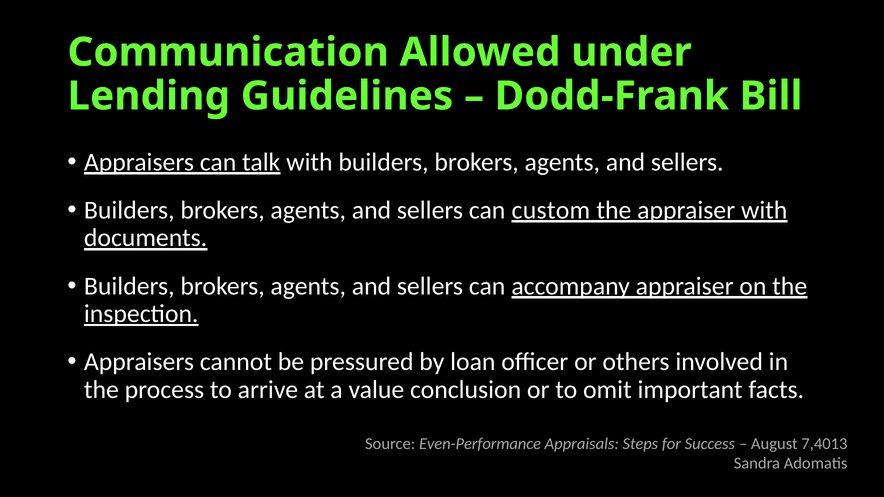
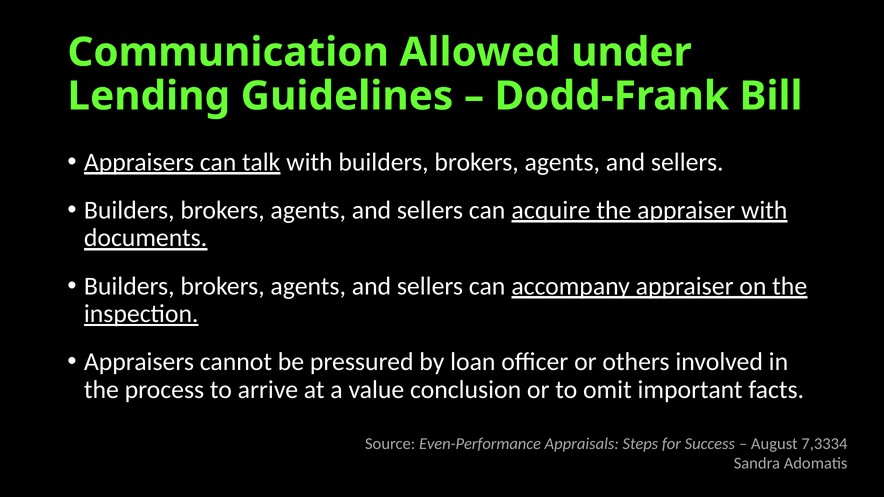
custom: custom -> acquire (551, 210)
7,4013: 7,4013 -> 7,3334 (824, 444)
